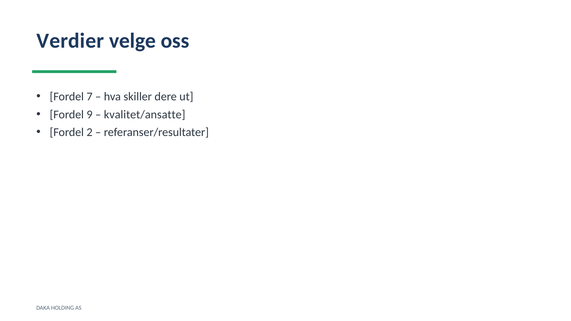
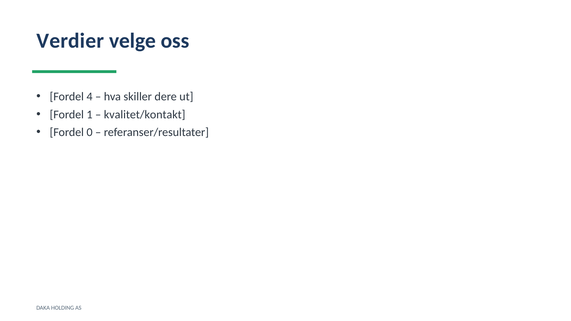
7: 7 -> 4 (90, 97)
9: 9 -> 1 (90, 115)
kvalitet/ansatte: kvalitet/ansatte -> kvalitet/kontakt (145, 115)
2: 2 -> 0 (90, 132)
